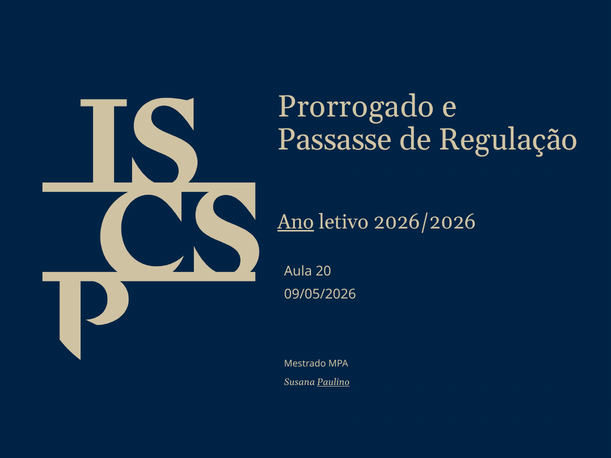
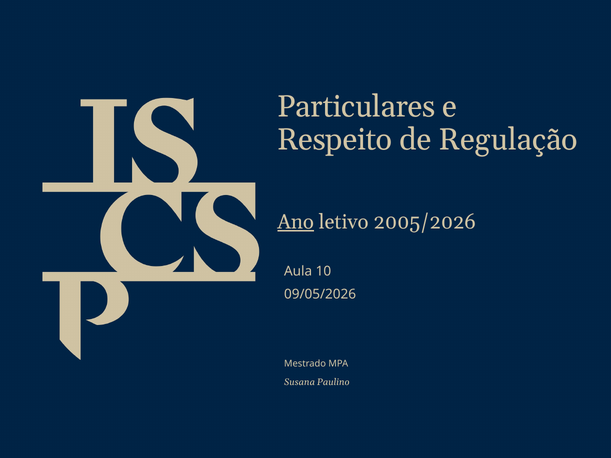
Prorrogado: Prorrogado -> Particulares (356, 107)
Passasse: Passasse -> Respeito (335, 140)
2026/2026: 2026/2026 -> 2005/2026 (425, 222)
20: 20 -> 10 (323, 271)
Paulino underline: present -> none (333, 383)
